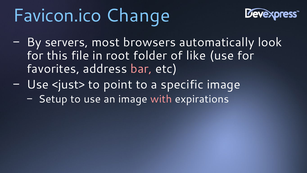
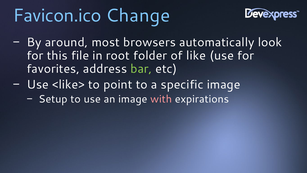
servers: servers -> around (66, 42)
bar colour: pink -> light green (141, 69)
<just>: <just> -> <like> (68, 84)
